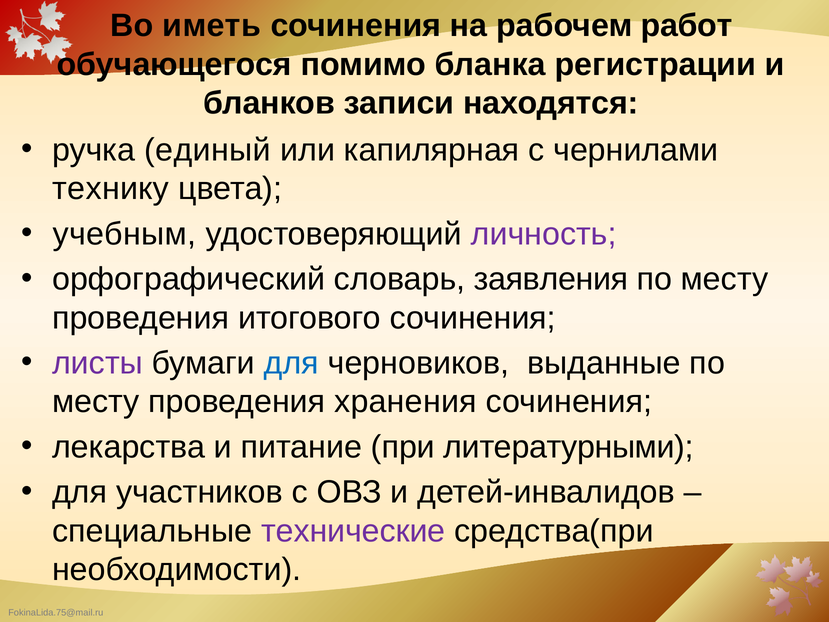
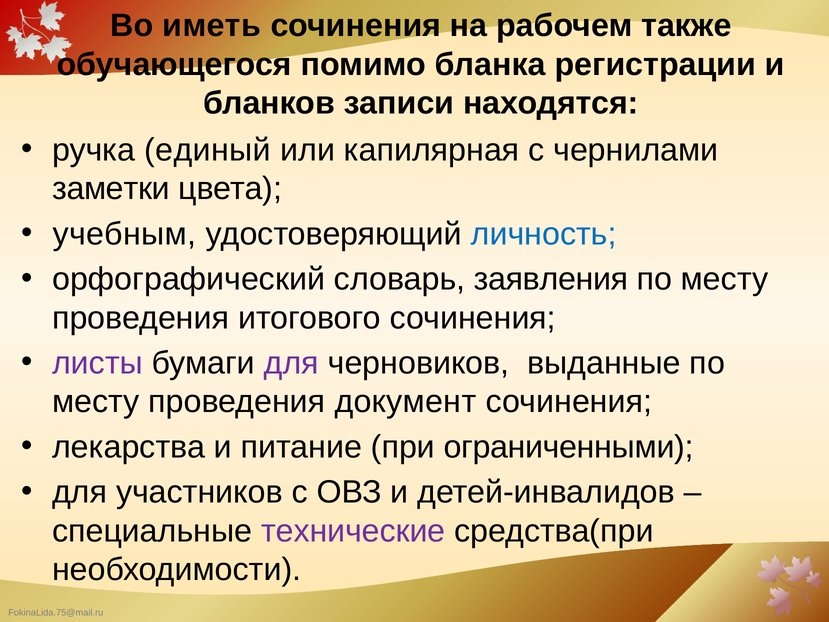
работ: работ -> также (686, 26)
технику: технику -> заметки (111, 189)
личность colour: purple -> blue (544, 234)
для colour: blue -> purple (291, 363)
хранения: хранения -> документ (405, 402)
литературными: литературными -> ограниченными (569, 447)
